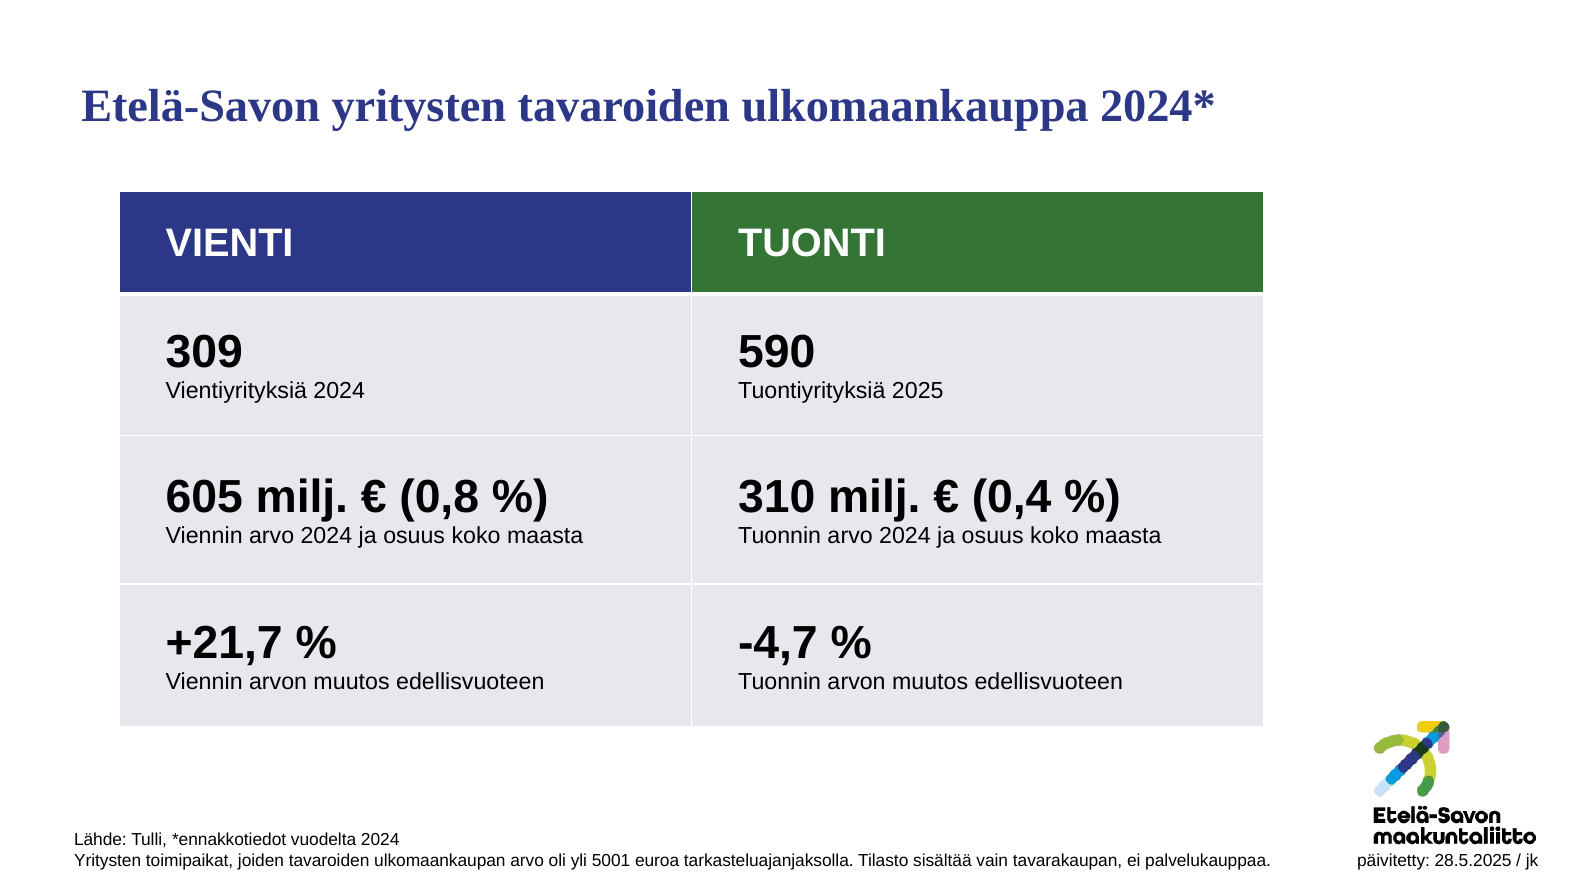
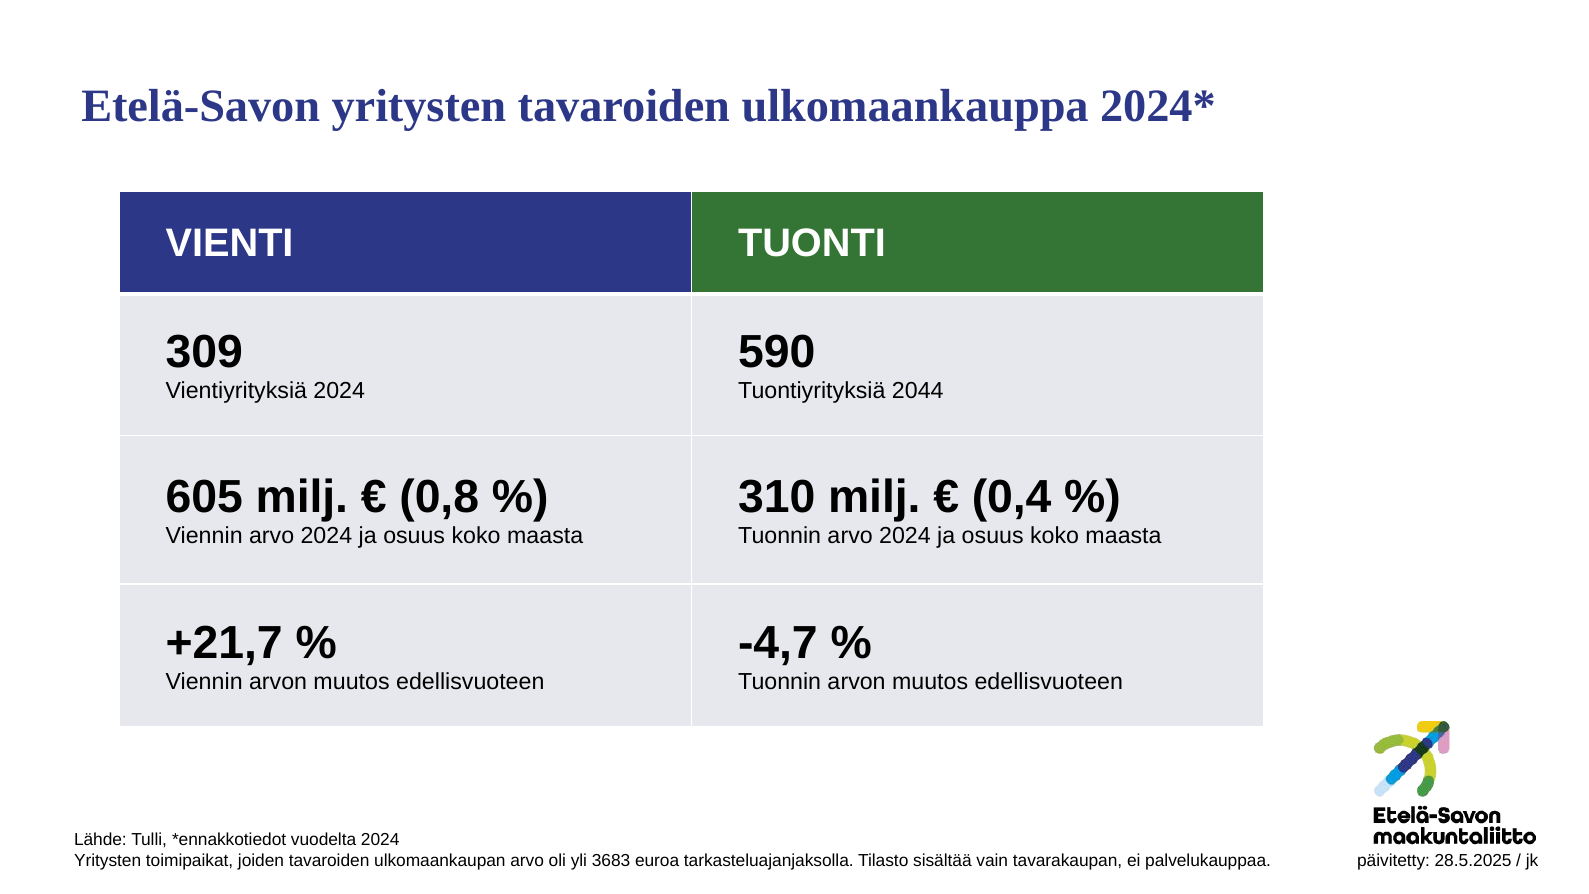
2025: 2025 -> 2044 (918, 391)
5001: 5001 -> 3683 (611, 861)
